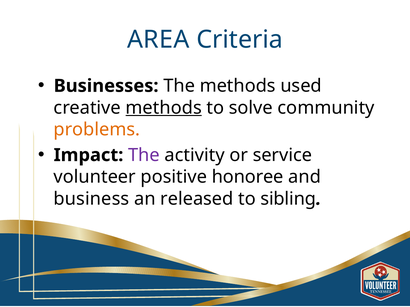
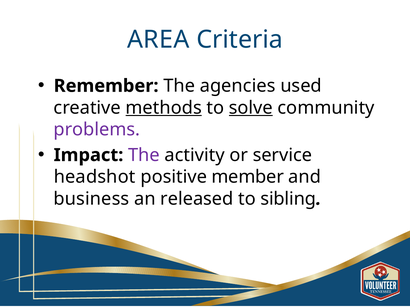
Businesses: Businesses -> Remember (106, 86)
The methods: methods -> agencies (238, 86)
solve underline: none -> present (251, 108)
problems colour: orange -> purple (97, 130)
volunteer: volunteer -> headshot (95, 177)
honoree: honoree -> member (248, 177)
